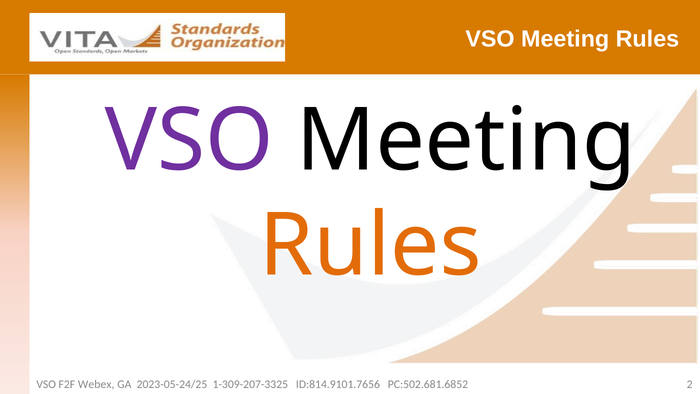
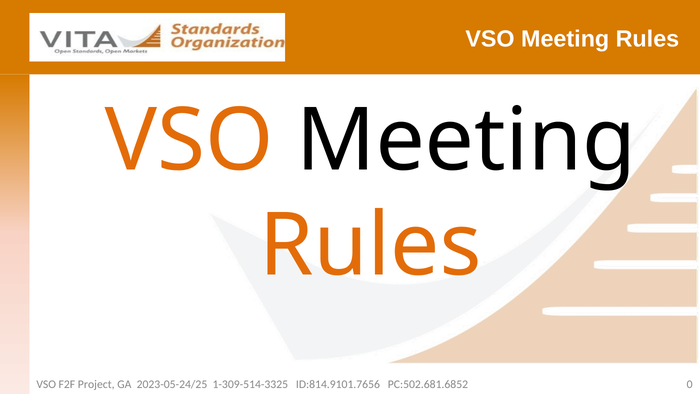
VSO colour: purple -> orange (189, 141)
Webex: Webex -> Project (96, 384)
1-309-207-3325: 1-309-207-3325 -> 1-309-514-3325 (250, 384)
2: 2 -> 0 (690, 384)
